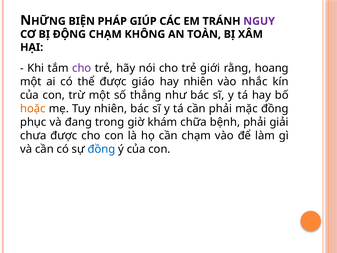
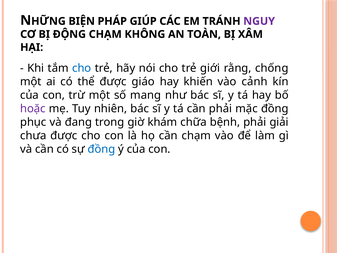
cho colour: purple -> blue (82, 68)
hoang: hoang -> chống (272, 68)
hay nhiên: nhiên -> khiến (198, 82)
nhắc: nhắc -> cảnh (255, 82)
thẳng: thẳng -> mang (146, 95)
hoặc colour: orange -> purple (33, 109)
